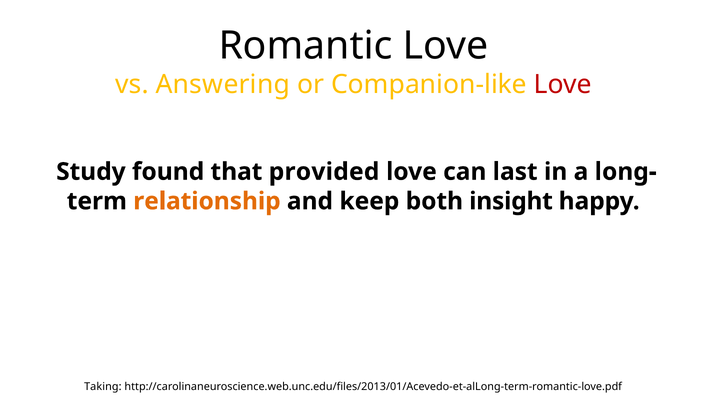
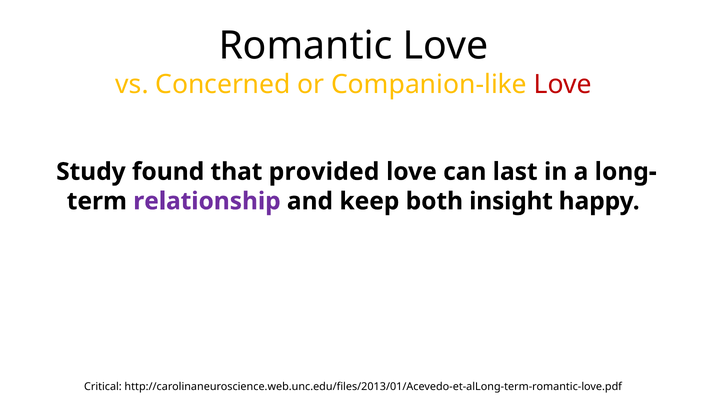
Answering: Answering -> Concerned (223, 85)
relationship colour: orange -> purple (207, 201)
Taking: Taking -> Critical (103, 386)
